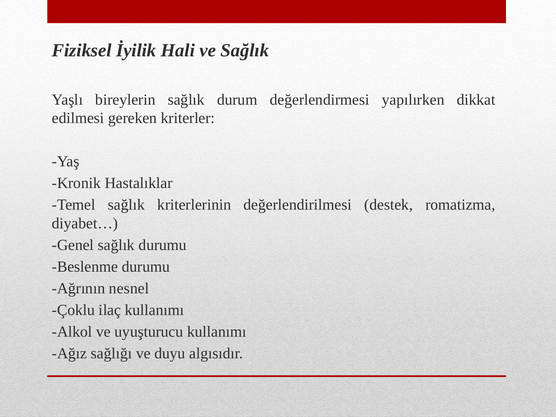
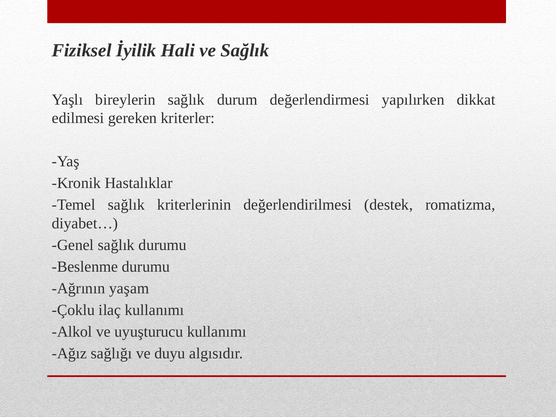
nesnel: nesnel -> yaşam (129, 288)
